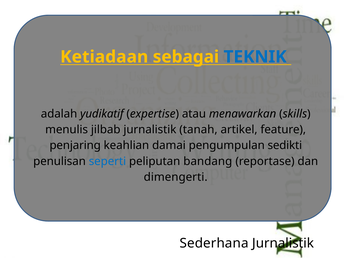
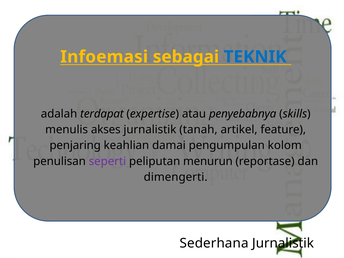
Ketiadaan: Ketiadaan -> Infoemasi (104, 57)
yudikatif: yudikatif -> terdapat (102, 114)
menawarkan: menawarkan -> penyebabnya (243, 114)
jilbab: jilbab -> akses (106, 130)
sedikti: sedikti -> kolom (285, 145)
seperti colour: blue -> purple (107, 161)
bandang: bandang -> menurun (208, 161)
